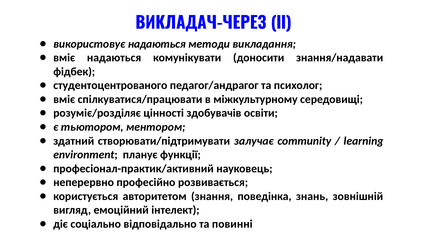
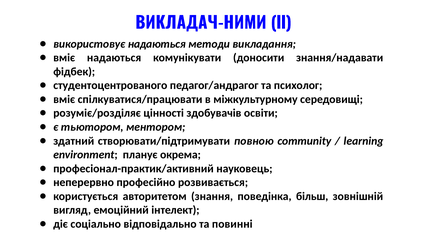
ВИКЛАДАЧ-ЧЕРЕЗ: ВИКЛАДАЧ-ЧЕРЕЗ -> ВИКЛАДАЧ-НИМИ (201, 23)
залучає: залучає -> повною (254, 141)
функції: функції -> окрема (180, 155)
знань: знань -> більш (312, 196)
